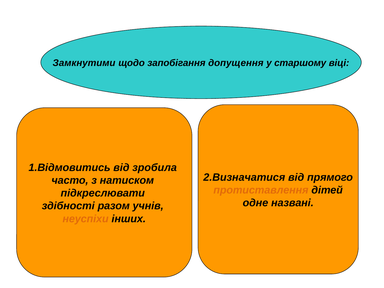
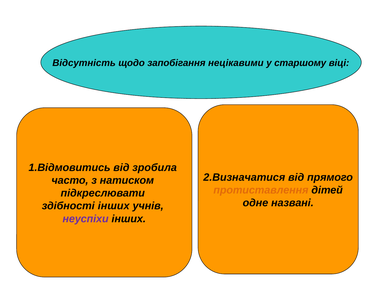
Замкнутими: Замкнутими -> Відсутність (84, 63)
допущення: допущення -> нецікавими (236, 63)
здібності разом: разом -> інших (114, 206)
неуспіхи colour: orange -> purple (86, 219)
